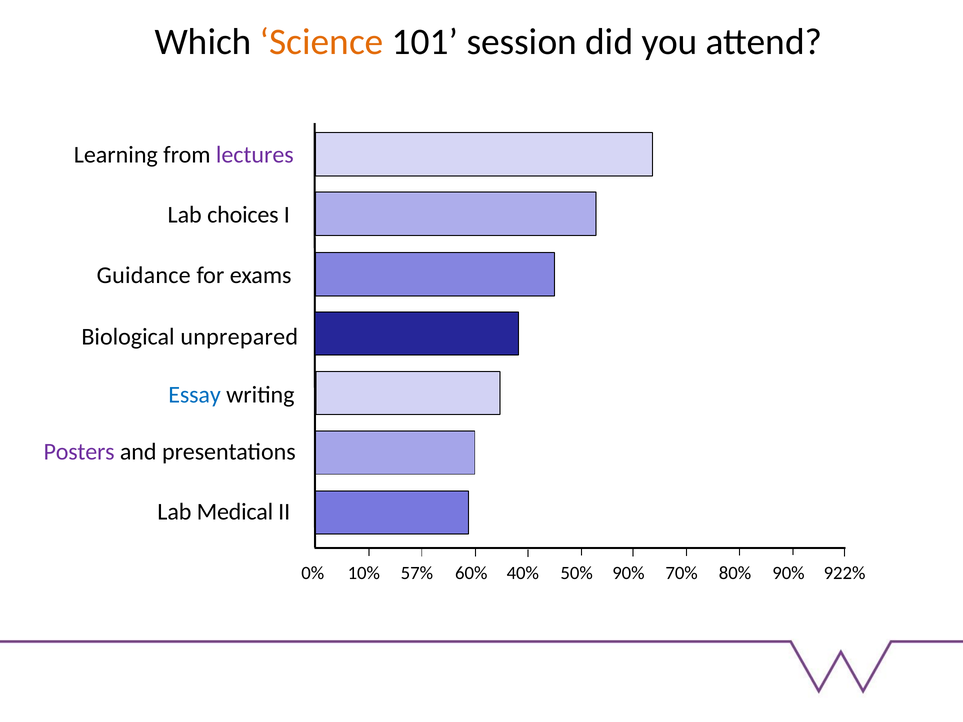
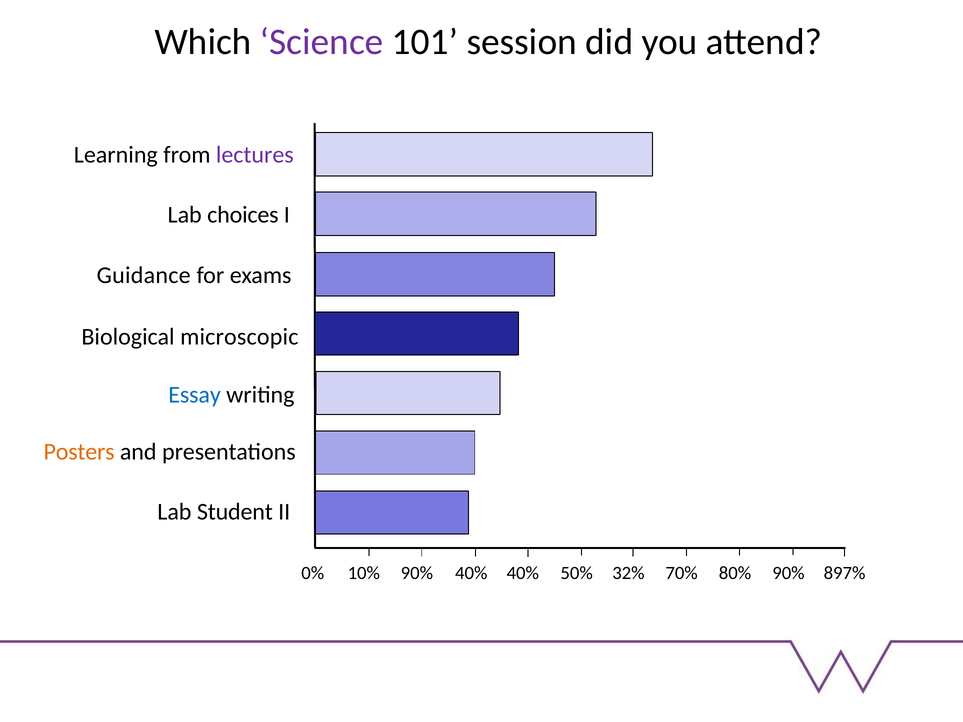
Science colour: orange -> purple (322, 42)
unprepared: unprepared -> microscopic (239, 337)
Posters colour: purple -> orange (79, 452)
Medical: Medical -> Student (235, 512)
57%: 57% -> 90% (417, 574)
10% 60%: 60% -> 40% (471, 574)
90%: 90% -> 32% (628, 574)
922%: 922% -> 897% (845, 574)
